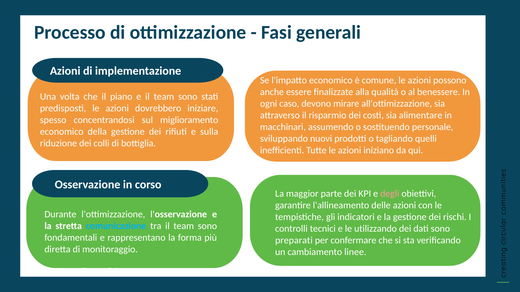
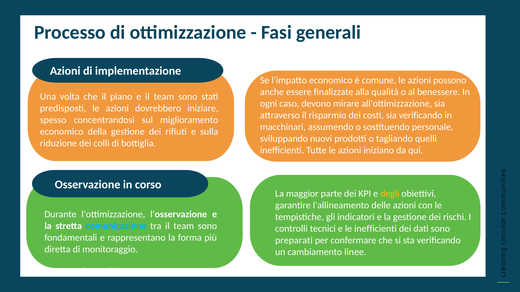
sia alimentare: alimentare -> verificando (421, 115)
degli colour: pink -> yellow (390, 194)
le utilizzando: utilizzando -> inefficienti (376, 229)
